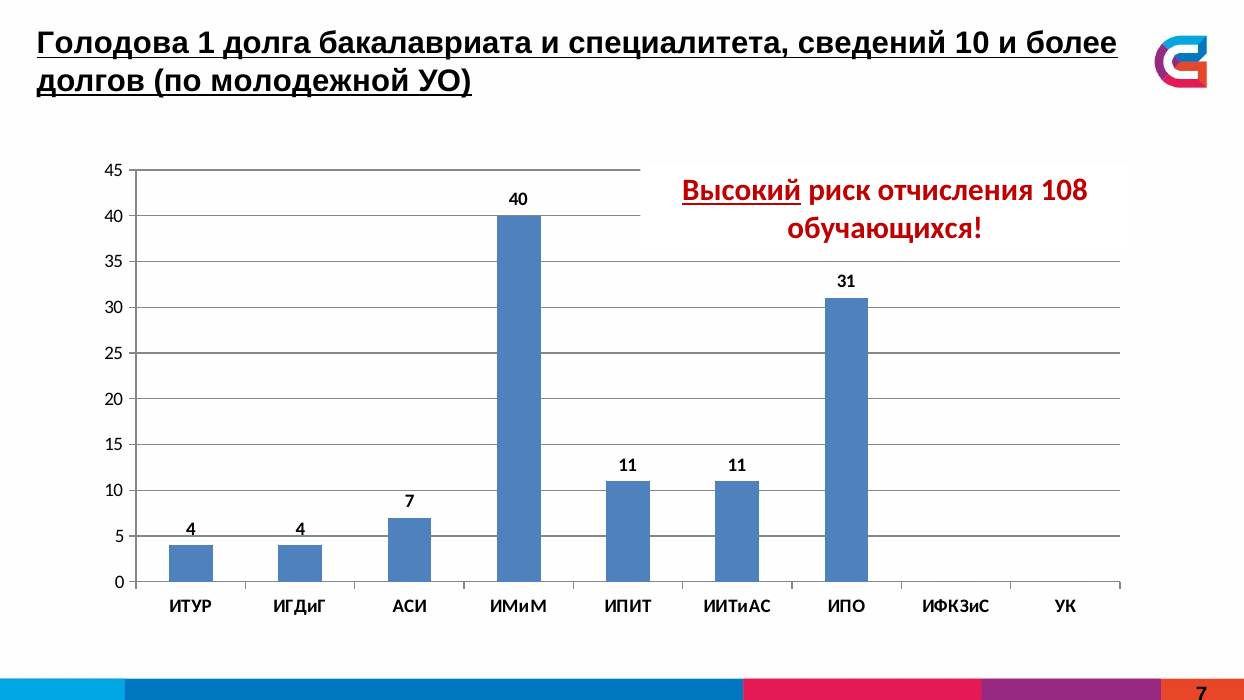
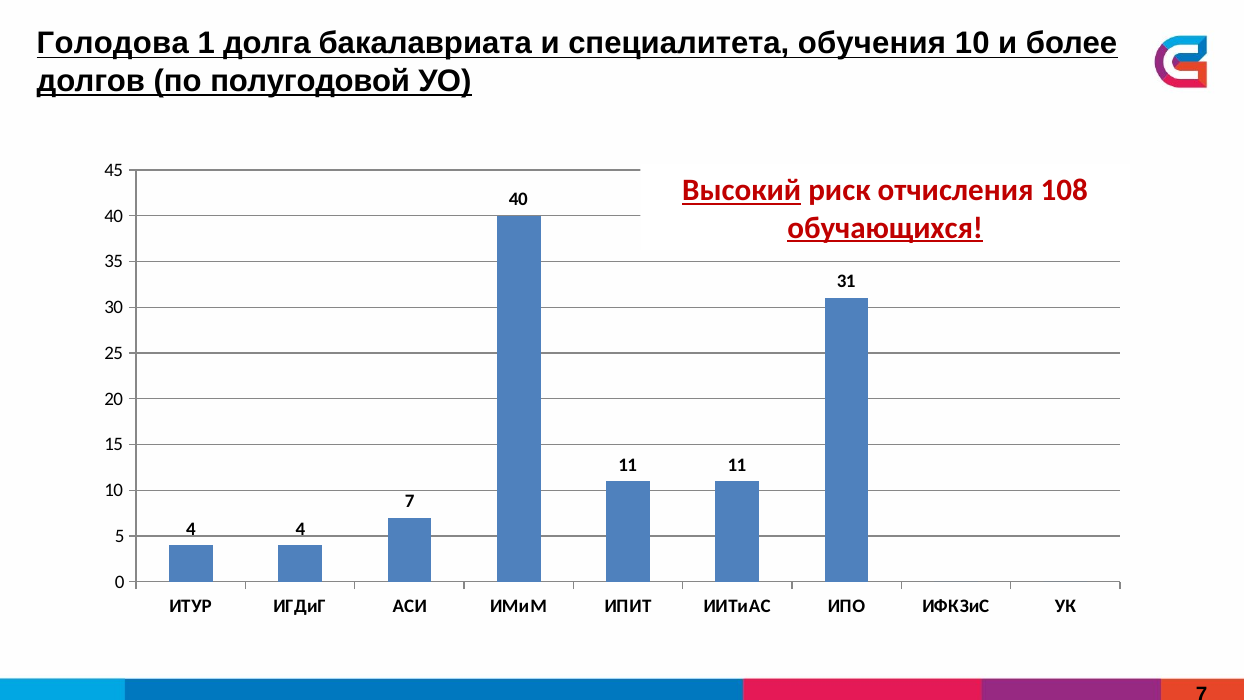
сведений: сведений -> обучения (872, 44)
молодежной: молодежной -> полугодовой (310, 81)
обучающихся underline: none -> present (885, 228)
